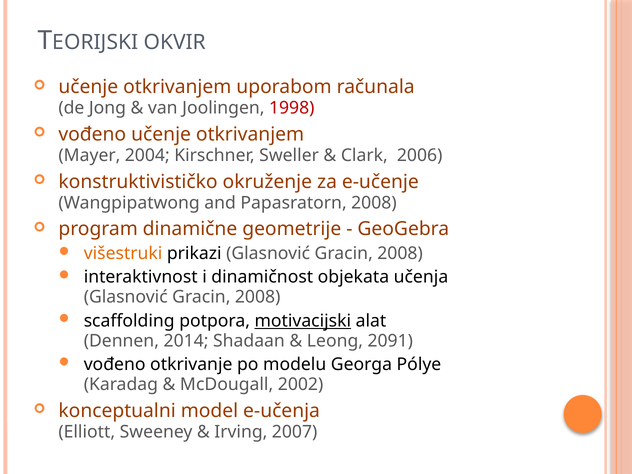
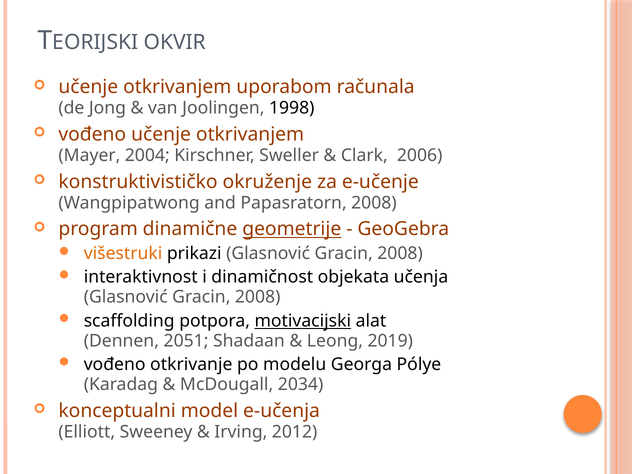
1998 colour: red -> black (292, 108)
geometrije underline: none -> present (292, 229)
2014: 2014 -> 2051 (186, 341)
2091: 2091 -> 2019 (390, 341)
2002: 2002 -> 2034 (301, 384)
2007: 2007 -> 2012 (295, 432)
